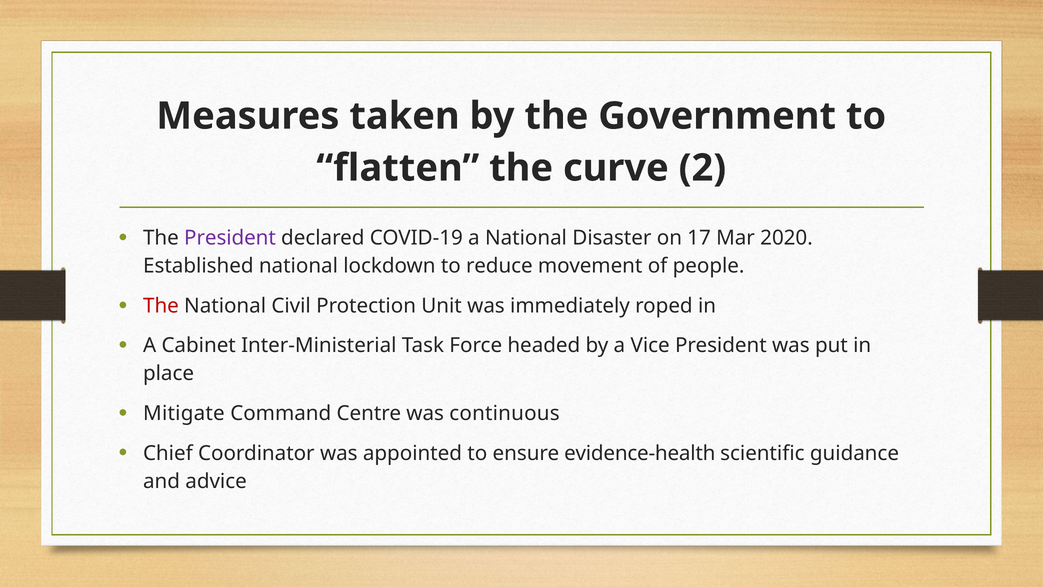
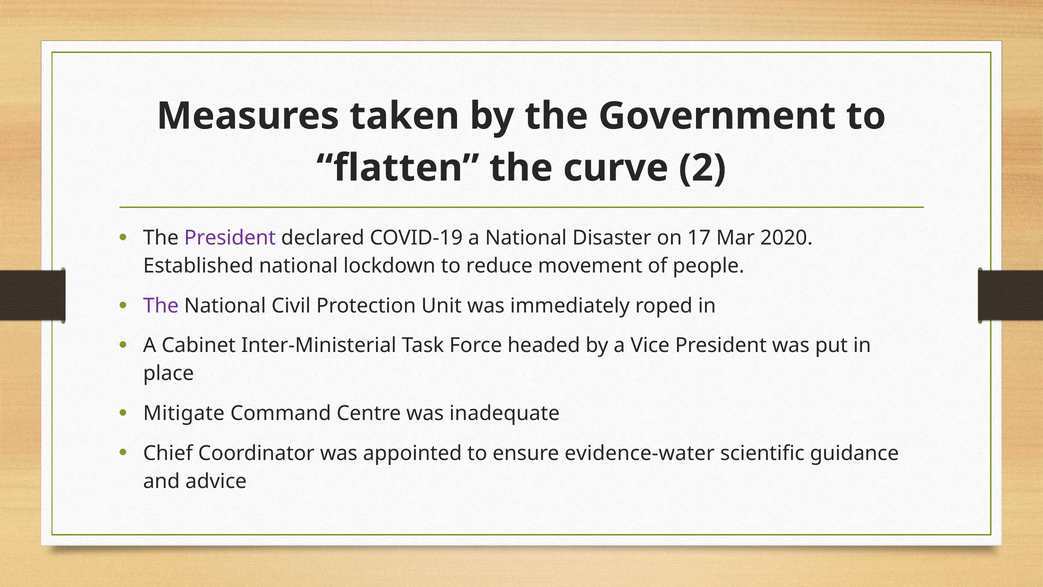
The colour: red -> purple (161, 306)
continuous: continuous -> inadequate (505, 413)
evidence-health: evidence-health -> evidence-water (640, 453)
